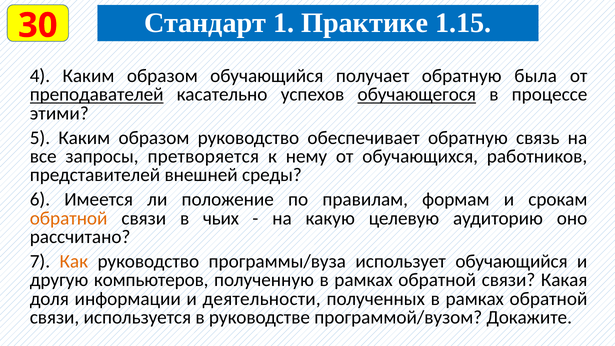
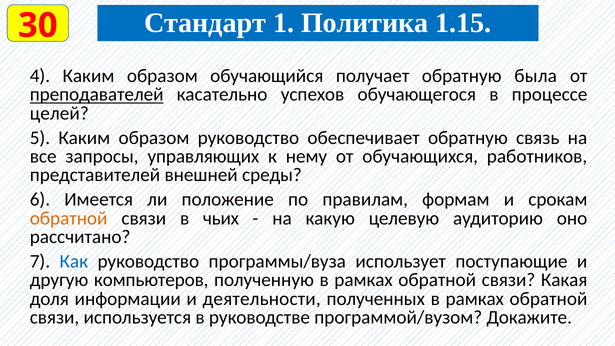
Практике: Практике -> Политика (365, 23)
обучающегося underline: present -> none (417, 95)
этими: этими -> целей (59, 113)
претворяется: претворяется -> управляющих (203, 156)
Как colour: orange -> blue (74, 261)
использует обучающийся: обучающийся -> поступающие (511, 261)
